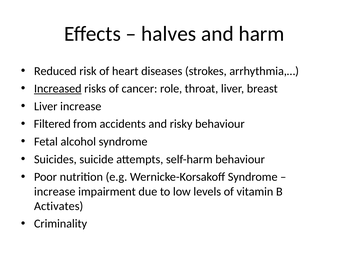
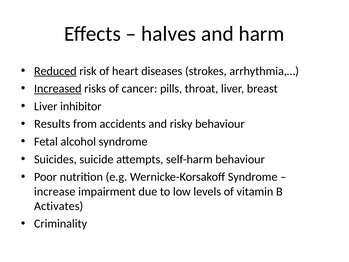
Reduced underline: none -> present (55, 71)
role: role -> pills (171, 89)
Liver increase: increase -> inhibitor (81, 106)
Filtered: Filtered -> Results (52, 124)
